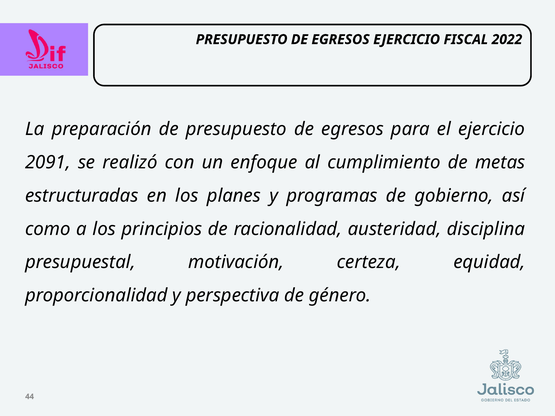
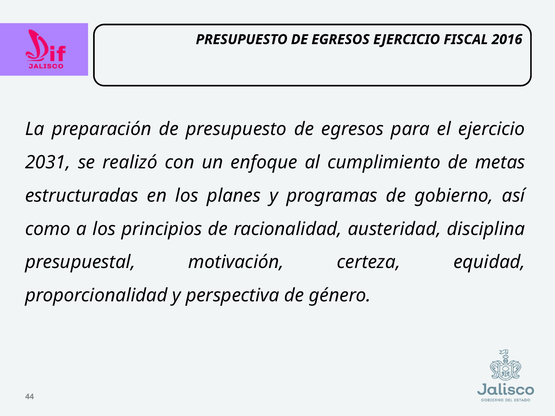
2022: 2022 -> 2016 (507, 40)
2091: 2091 -> 2031 (48, 162)
